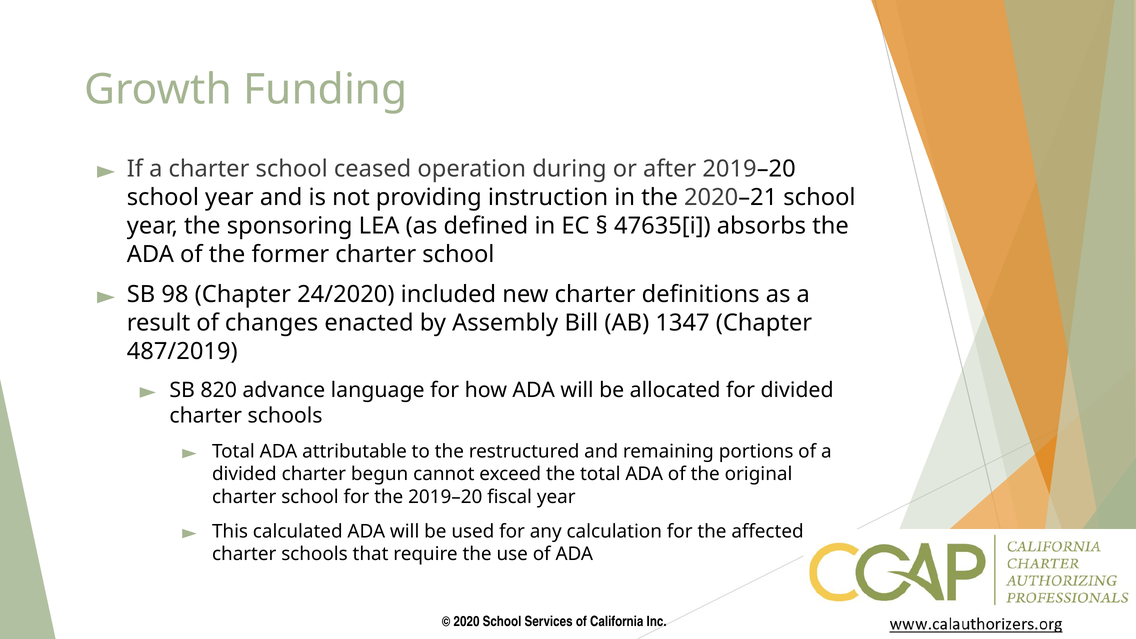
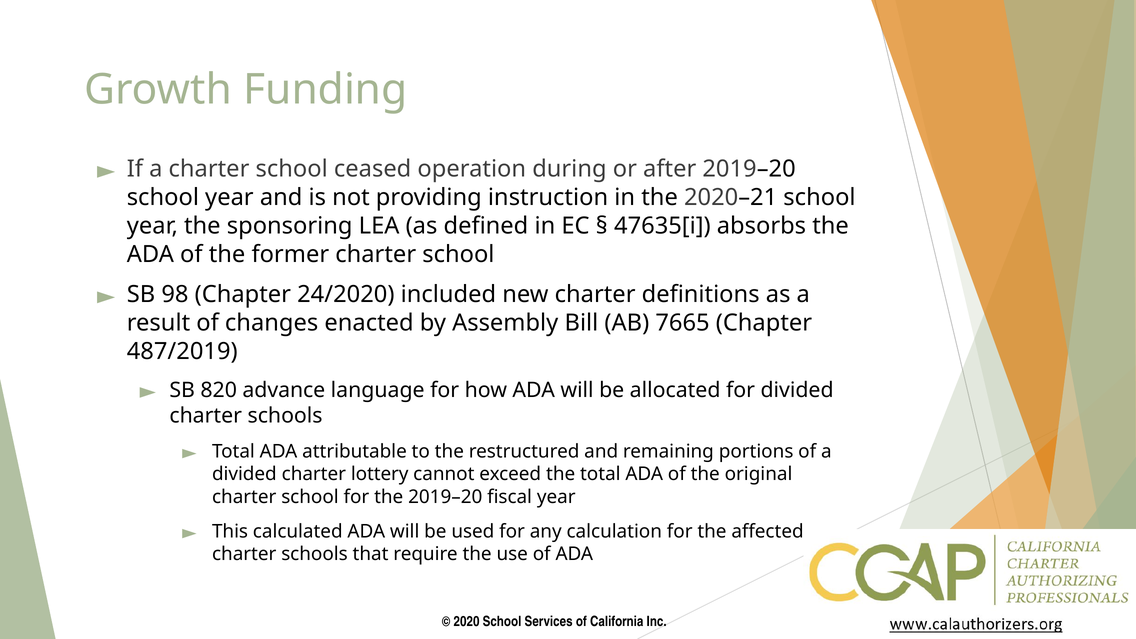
1347: 1347 -> 7665 (683, 323)
begun: begun -> lottery (380, 474)
